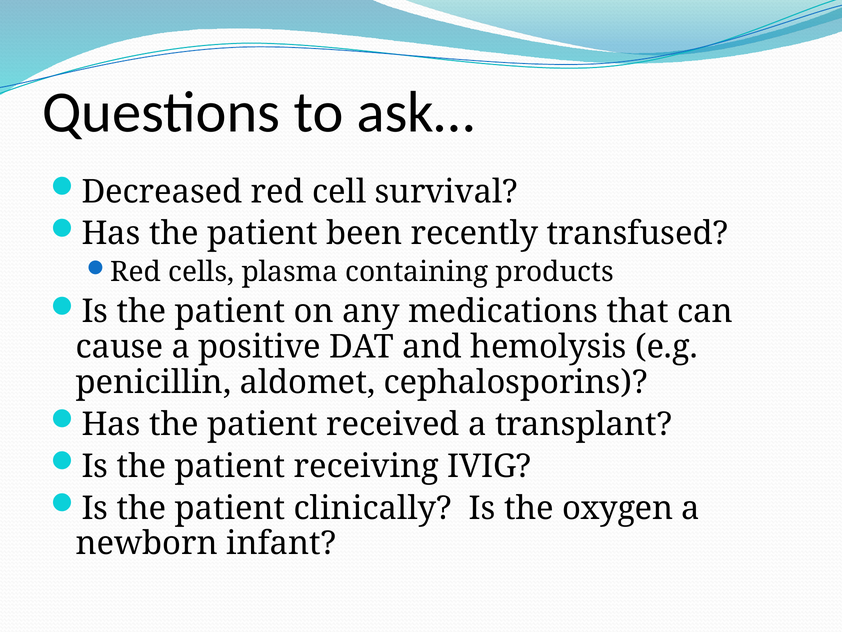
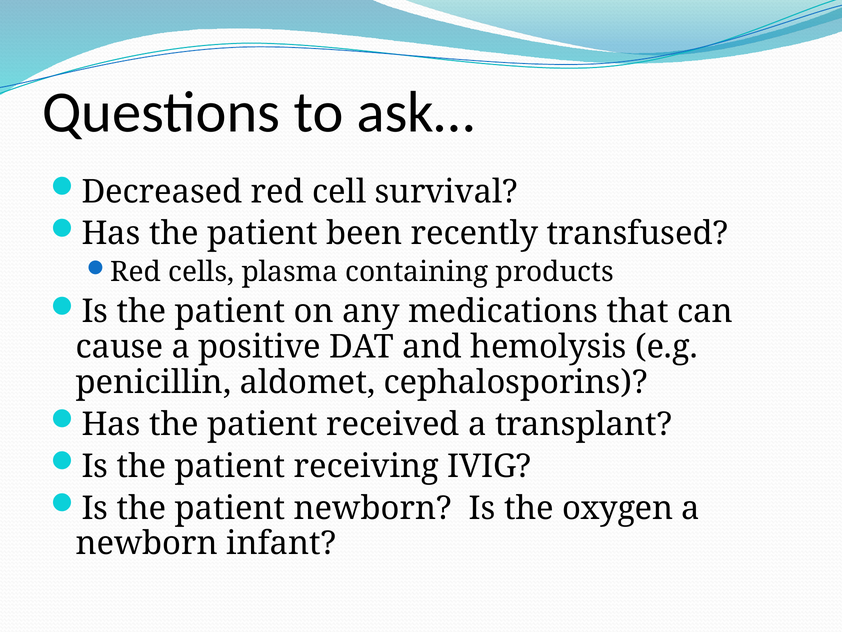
patient clinically: clinically -> newborn (373, 508)
